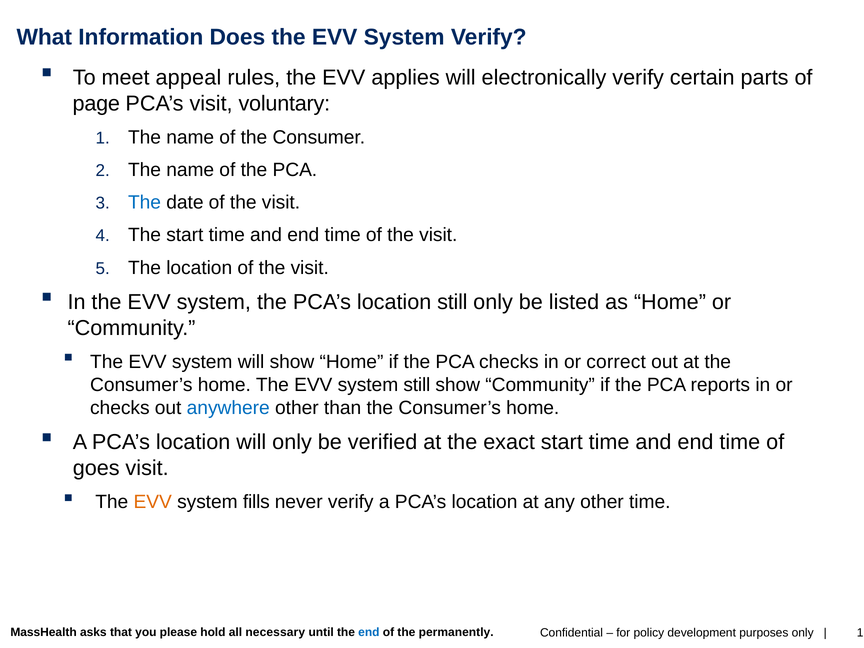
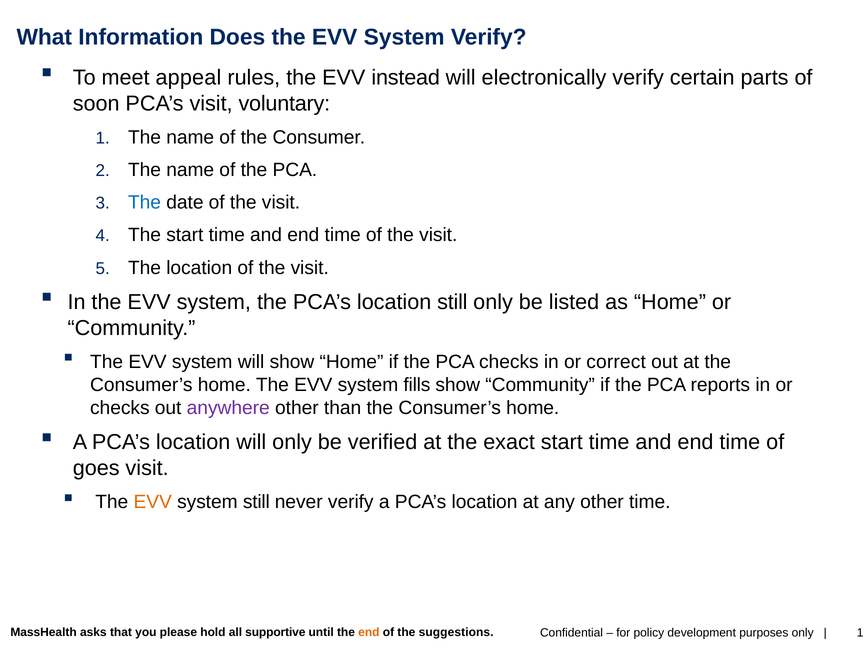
applies: applies -> instead (406, 77)
page: page -> soon (96, 103)
system still: still -> fills (417, 385)
anywhere colour: blue -> purple (228, 408)
system fills: fills -> still (256, 502)
necessary: necessary -> supportive (275, 632)
end colour: blue -> orange (369, 632)
permanently: permanently -> suggestions (456, 632)
